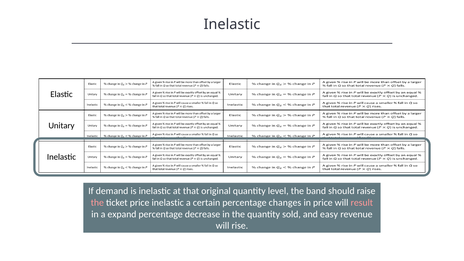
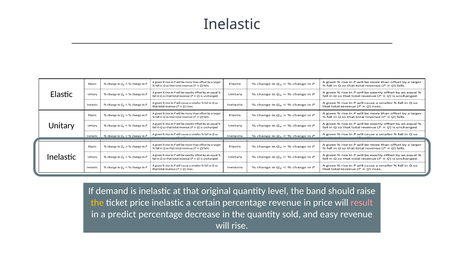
the colour: pink -> yellow (97, 203)
percentage changes: changes -> revenue (285, 203)
expand: expand -> predict (122, 214)
